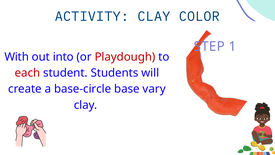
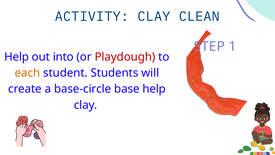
COLOR: COLOR -> CLEAN (199, 16)
With: With -> Help (17, 57)
each colour: red -> orange (27, 73)
base vary: vary -> help (154, 89)
